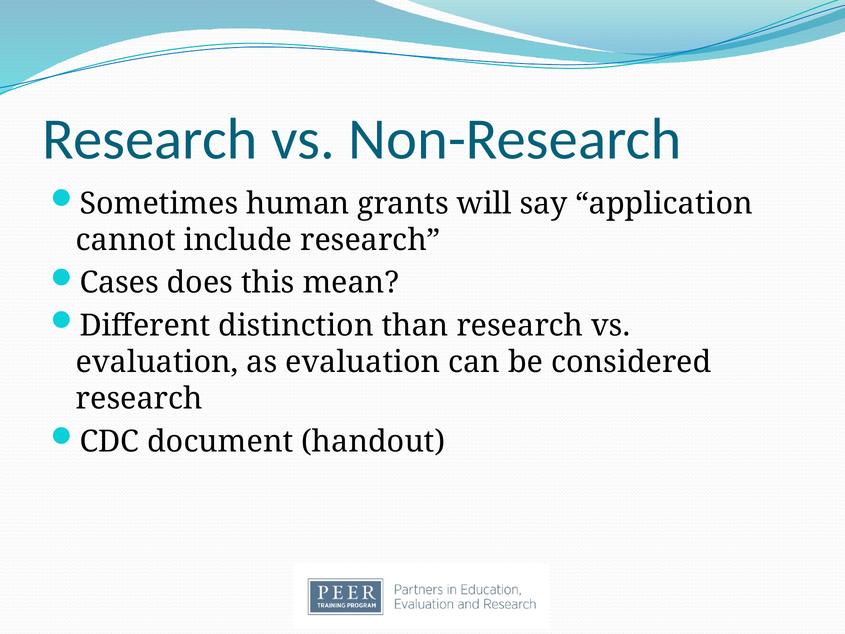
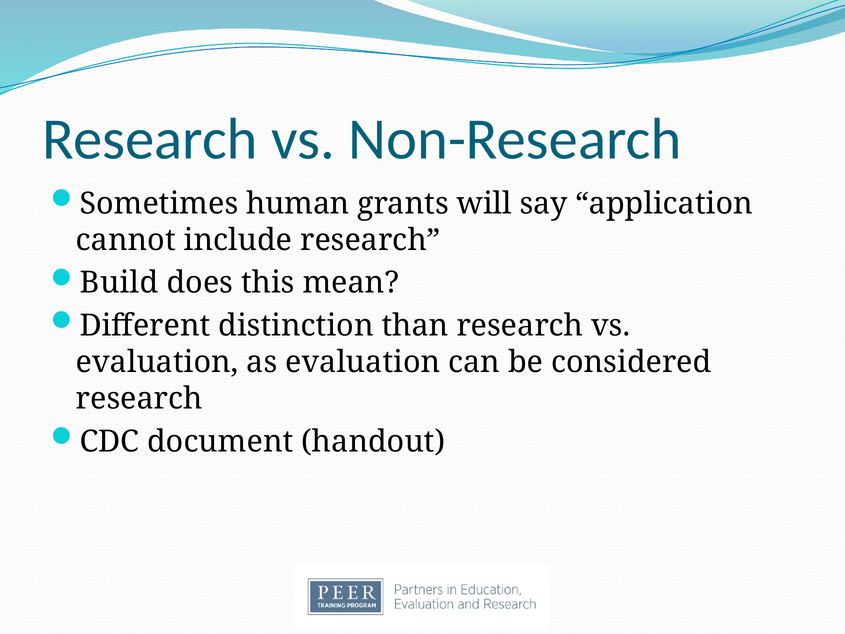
Cases: Cases -> Build (119, 283)
